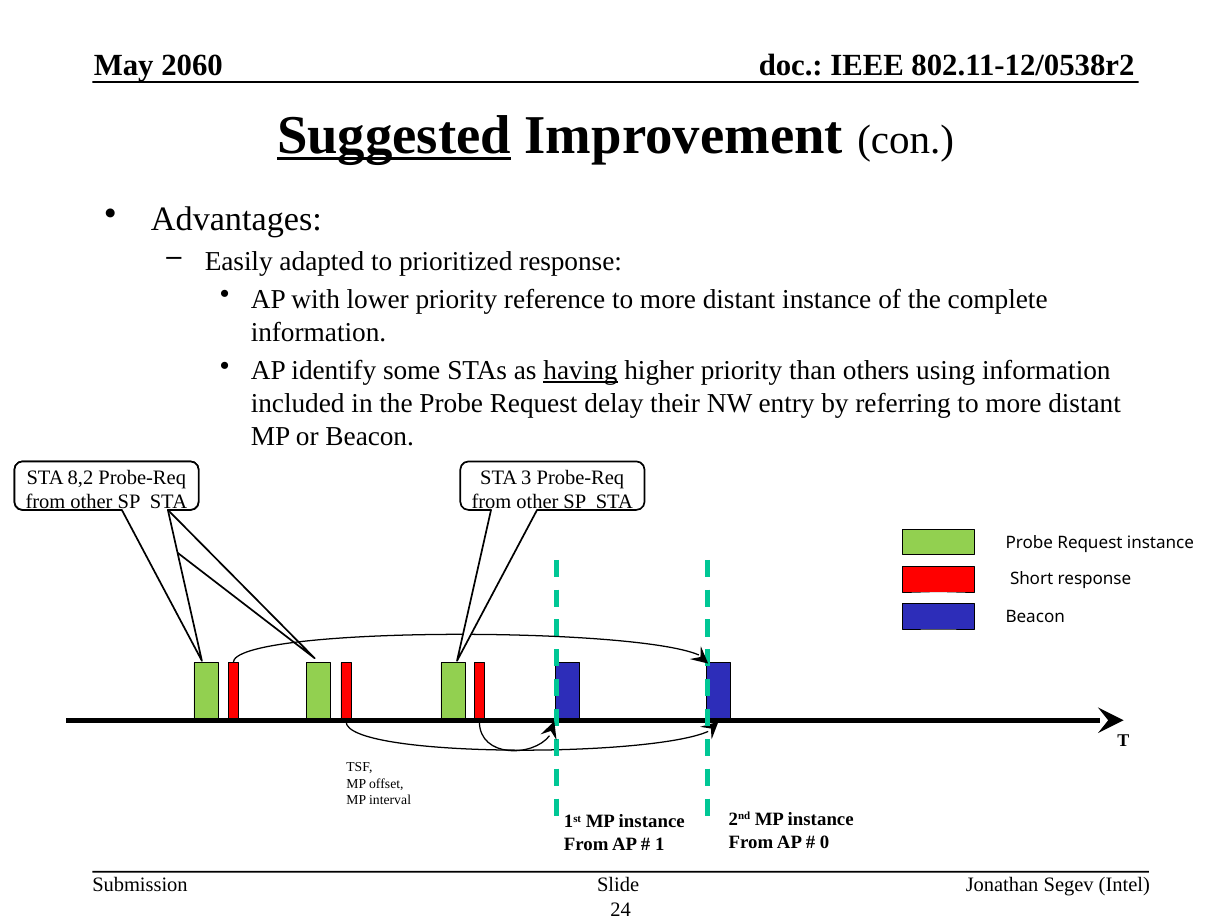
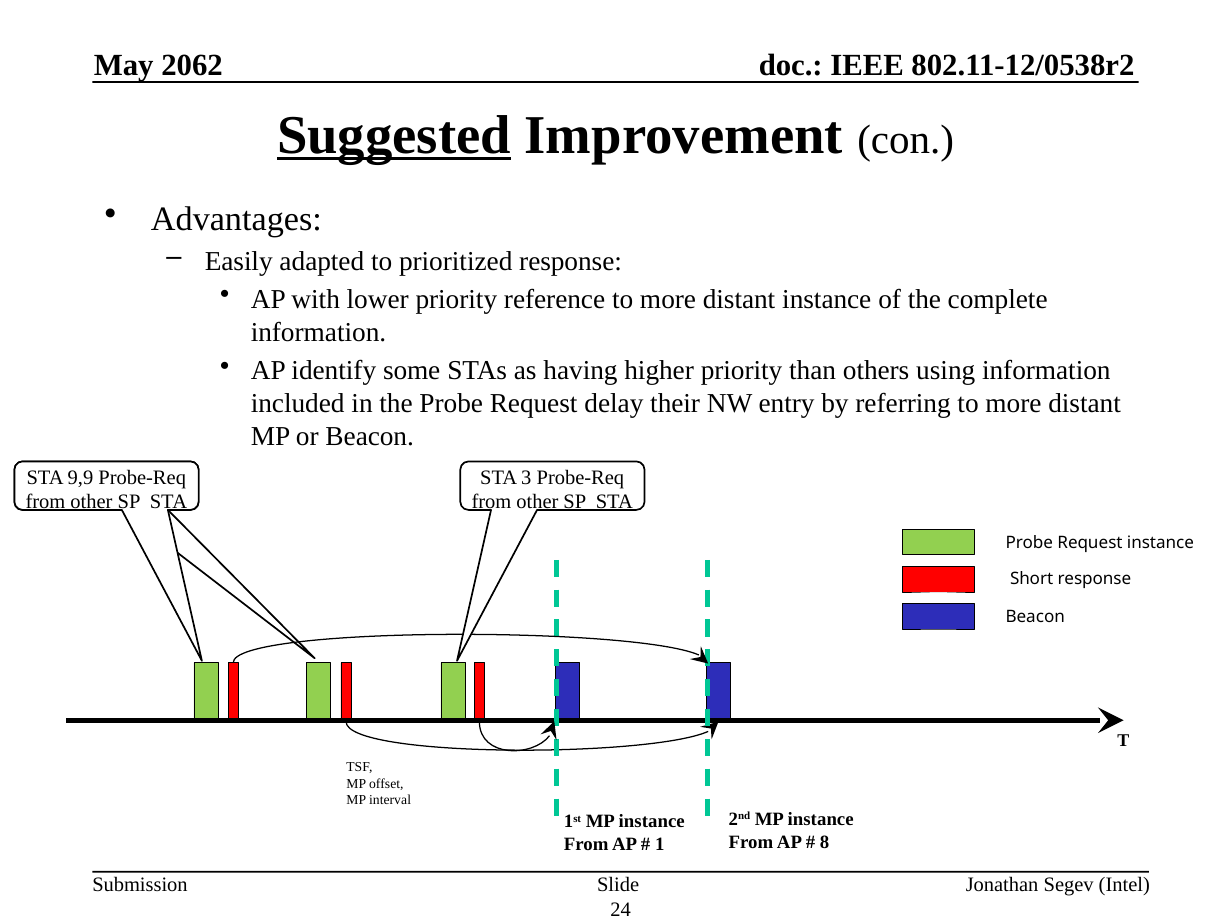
2060: 2060 -> 2062 (192, 66)
having underline: present -> none (580, 371)
8,2: 8,2 -> 9,9 (80, 478)
0: 0 -> 8 (825, 842)
